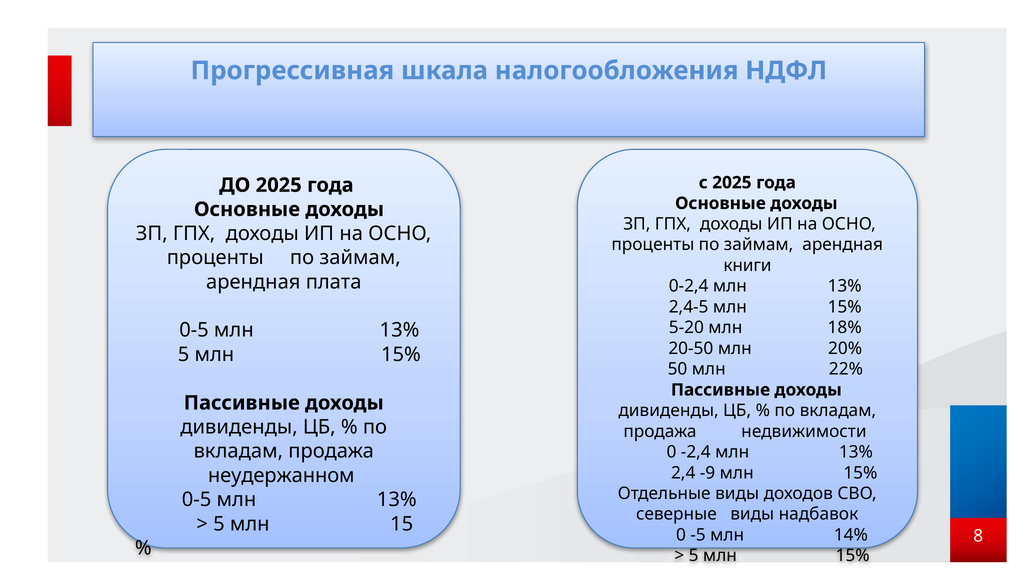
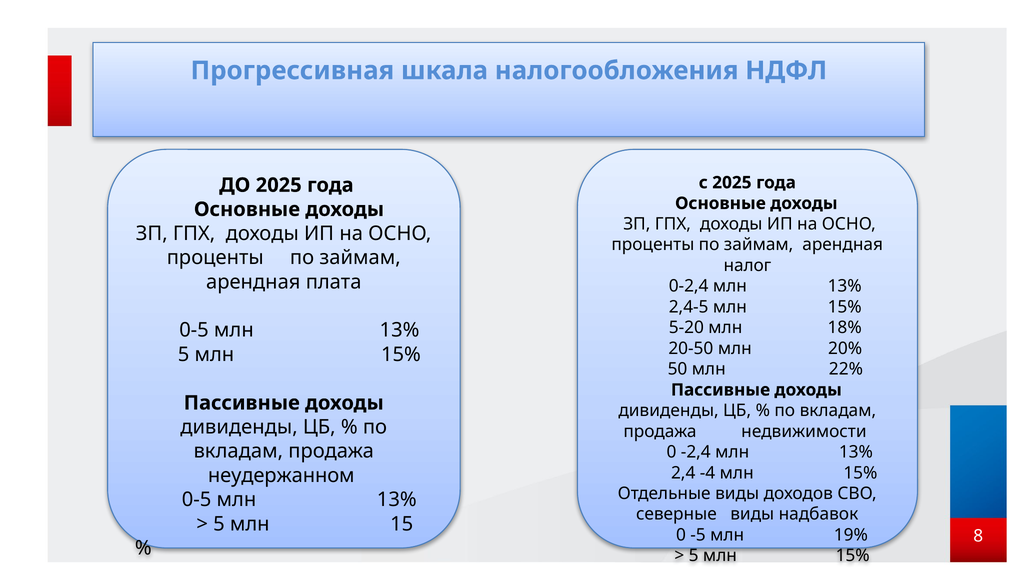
книги: книги -> налог (747, 265)
-9: -9 -> -4 (708, 473)
14%: 14% -> 19% (851, 535)
